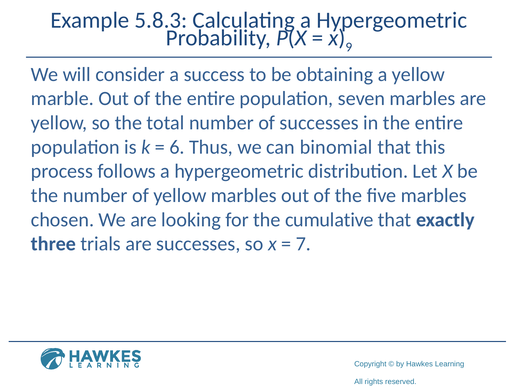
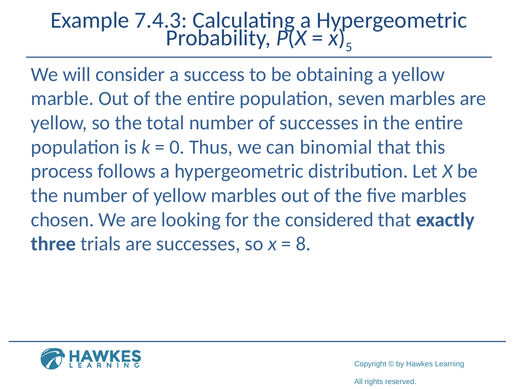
5.8.3: 5.8.3 -> 7.4.3 (161, 20)
9: 9 -> 5 (349, 47)
6: 6 -> 0 (177, 147)
cumulative: cumulative -> considered (329, 219)
7: 7 -> 8 (303, 244)
